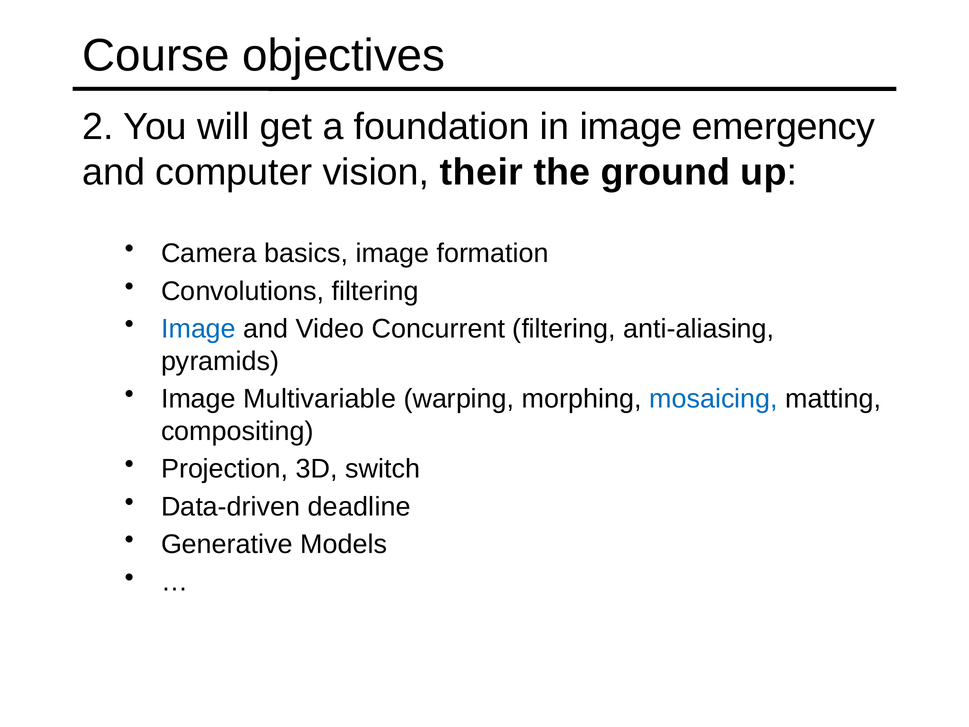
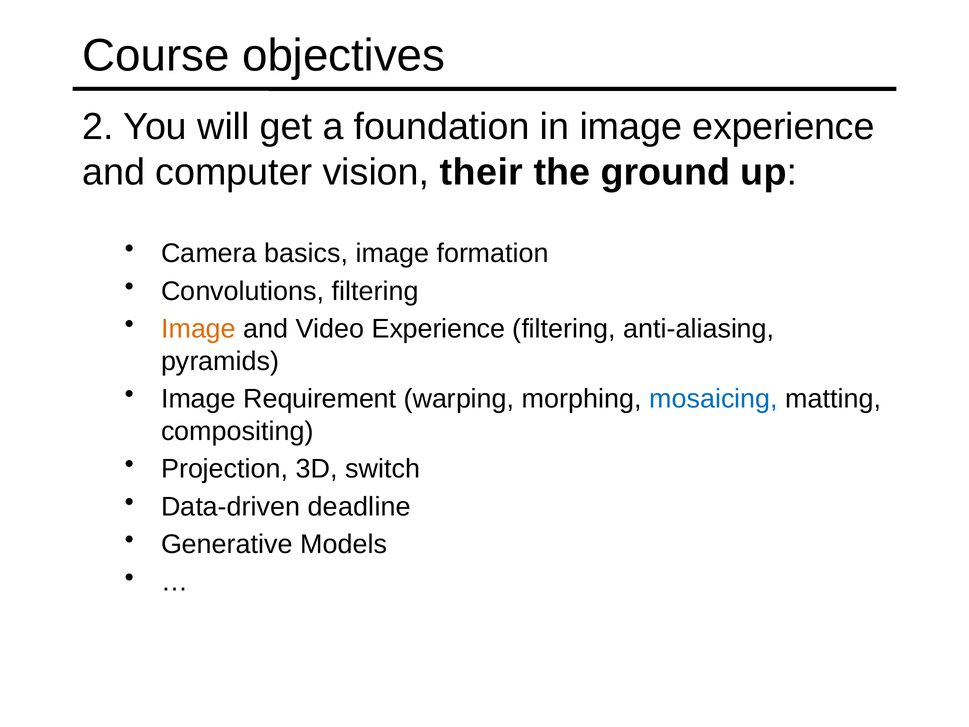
image emergency: emergency -> experience (783, 127)
Image colour: blue -> orange (199, 329)
Video Concurrent: Concurrent -> Experience (438, 329)
Multivariable: Multivariable -> Requirement (320, 399)
